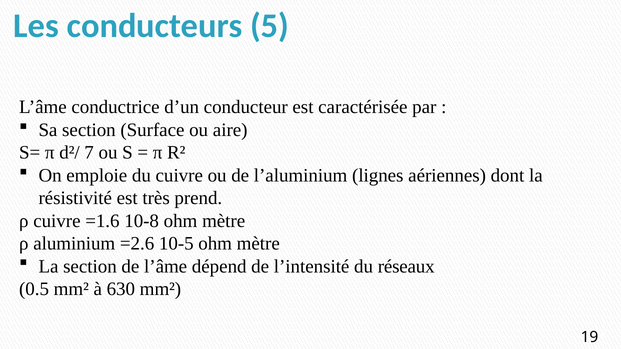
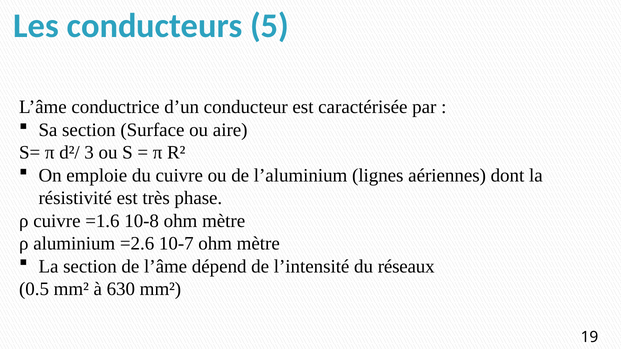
7: 7 -> 3 (89, 153)
prend: prend -> phase (198, 198)
10-5: 10-5 -> 10-7 (176, 244)
